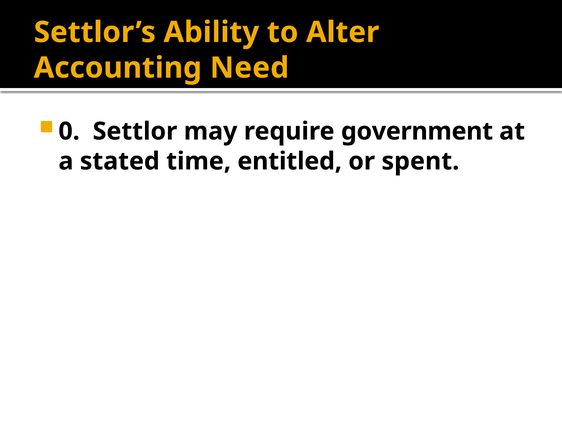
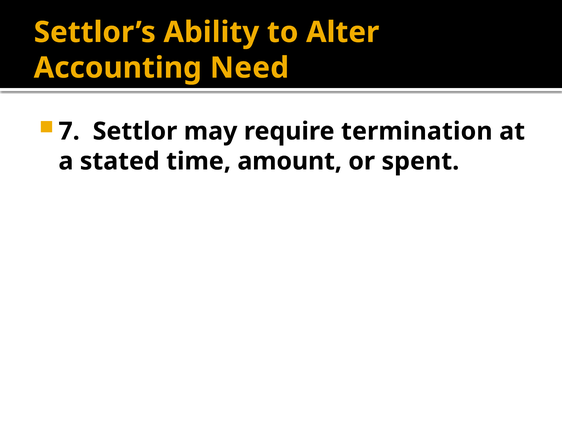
0: 0 -> 7 (69, 131)
government: government -> termination (417, 131)
entitled: entitled -> amount (290, 161)
